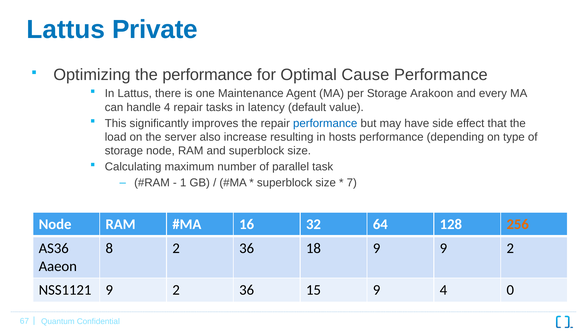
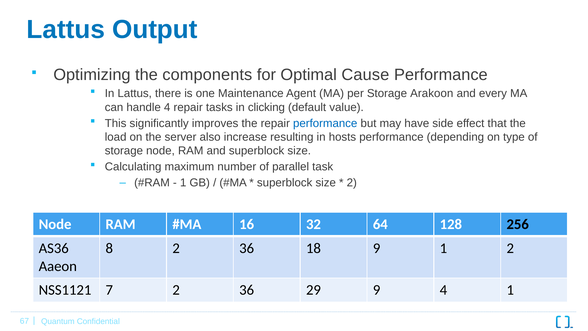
Private: Private -> Output (155, 30)
the performance: performance -> components (207, 75)
latency: latency -> clicking (266, 107)
7: 7 -> 2 (352, 183)
256 colour: orange -> black (518, 224)
9 9: 9 -> 1 (443, 248)
NSS1121 9: 9 -> 7 (109, 290)
15: 15 -> 29 (313, 290)
4 0: 0 -> 1 (510, 290)
